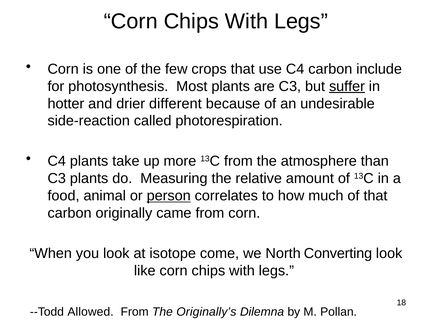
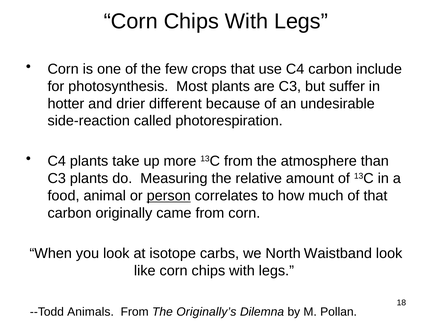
suffer underline: present -> none (347, 86)
come: come -> carbs (220, 253)
Converting: Converting -> Waistband (338, 253)
Allowed: Allowed -> Animals (91, 312)
